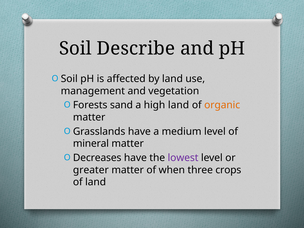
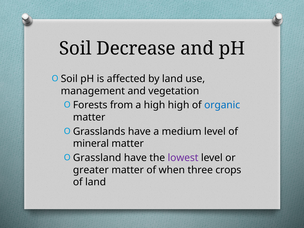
Describe: Describe -> Decrease (136, 48)
sand: sand -> from (121, 105)
high land: land -> high (179, 105)
organic colour: orange -> blue (222, 105)
Decreases: Decreases -> Grassland (97, 158)
